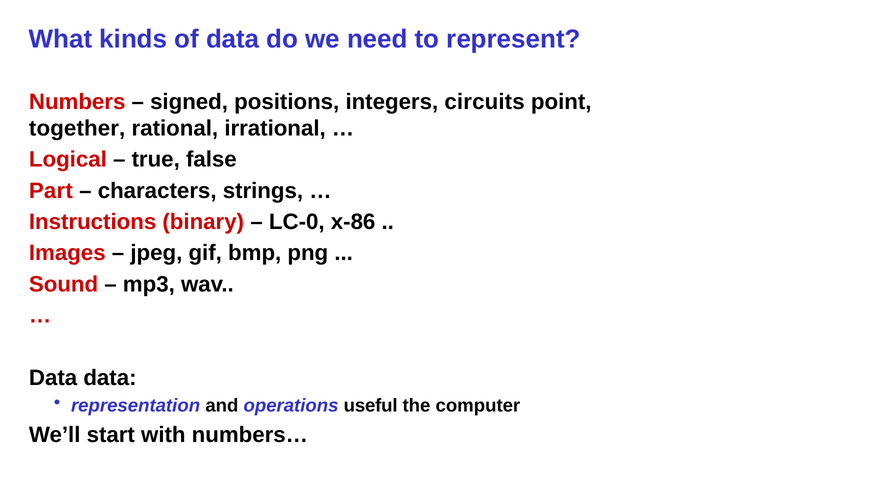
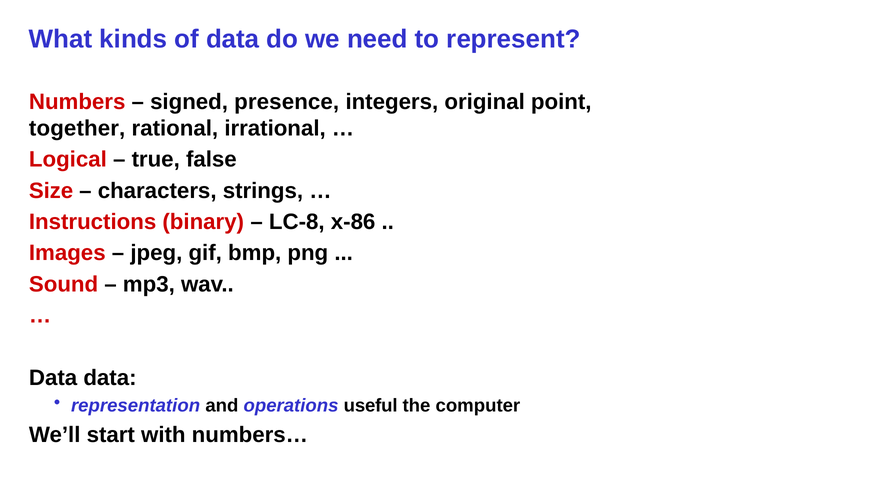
positions: positions -> presence (287, 102)
circuits: circuits -> original (485, 102)
Part: Part -> Size (51, 191)
LC-0: LC-0 -> LC-8 (297, 222)
